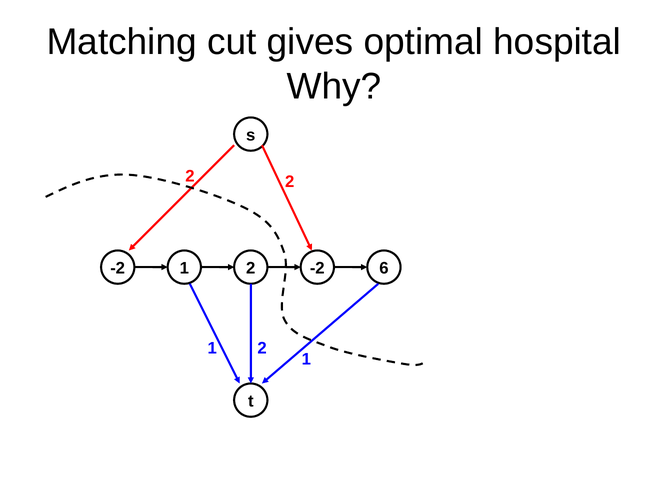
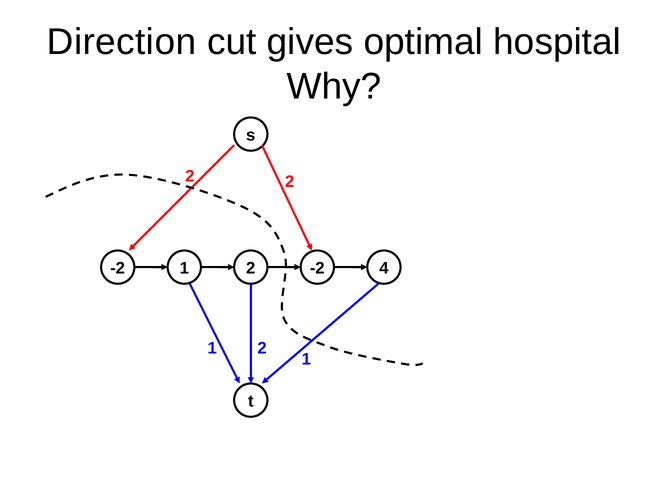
Matching: Matching -> Direction (122, 42)
6: 6 -> 4 (384, 268)
